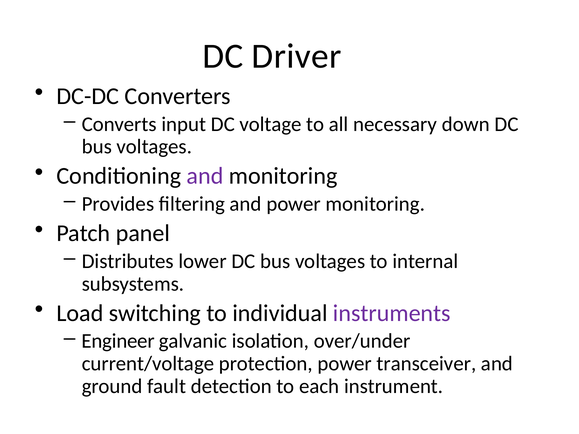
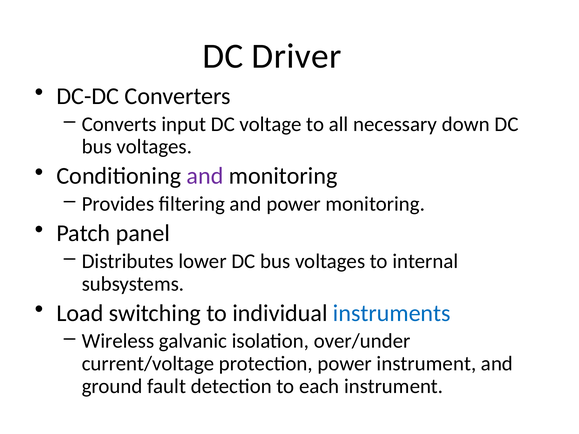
instruments colour: purple -> blue (392, 313)
Engineer: Engineer -> Wireless (118, 341)
power transceiver: transceiver -> instrument (426, 364)
